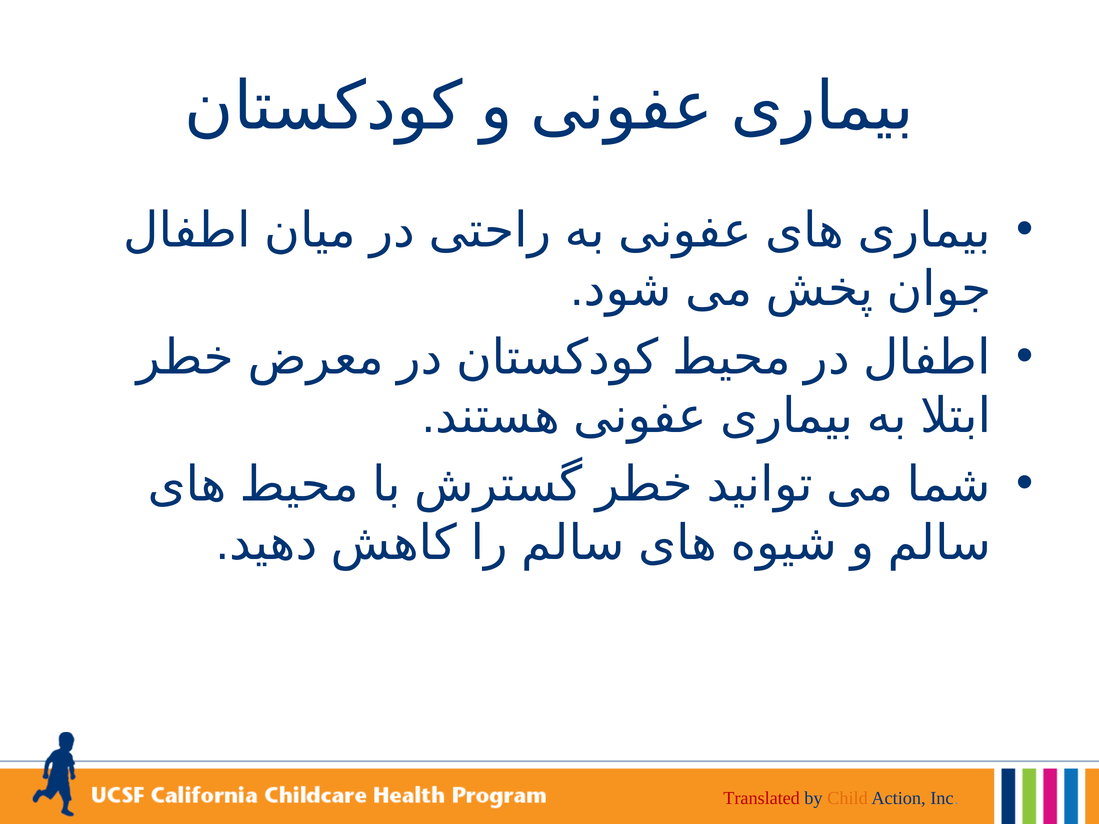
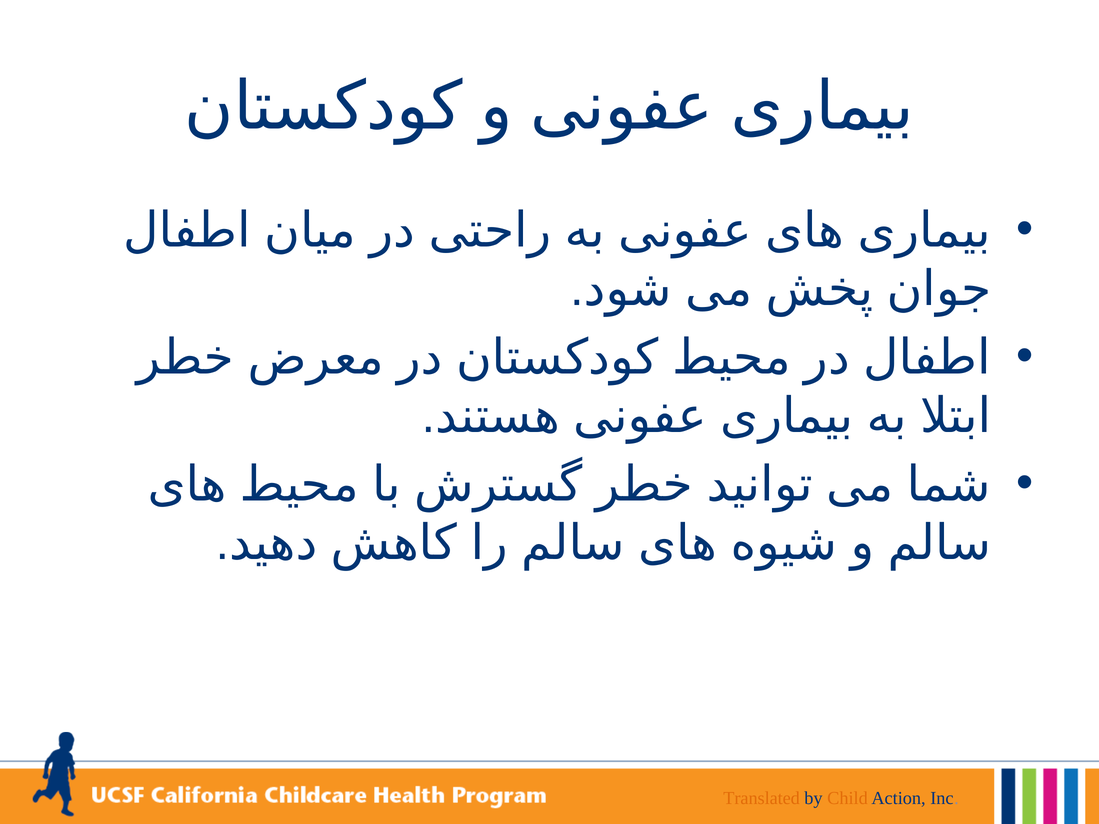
Translated colour: red -> orange (762, 798)
